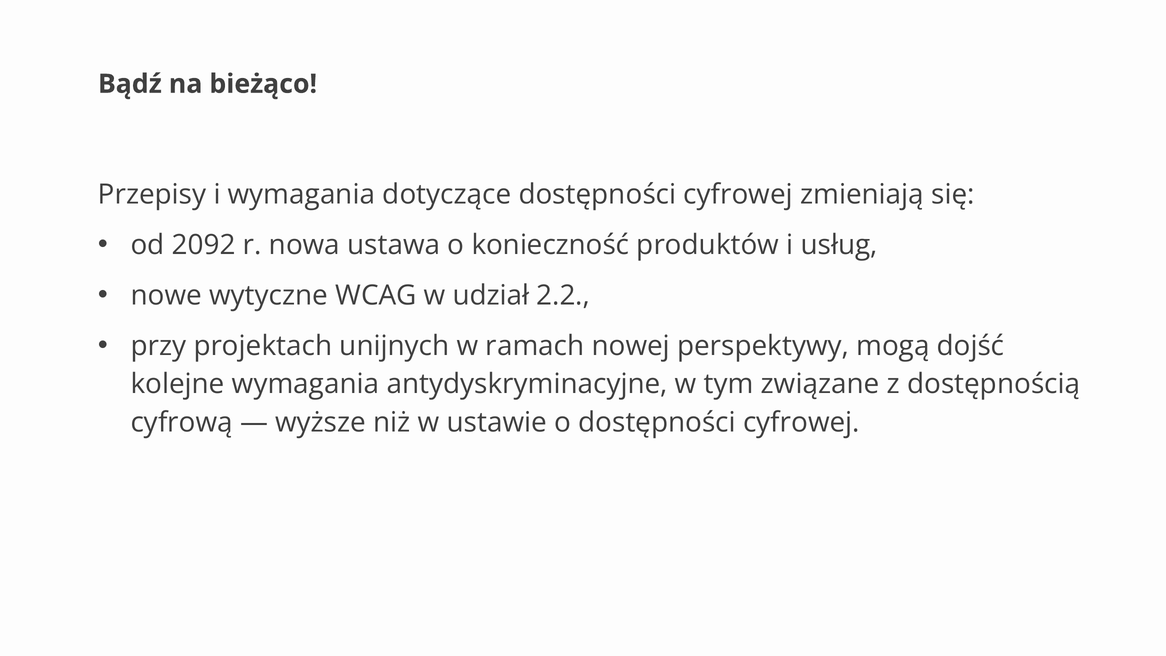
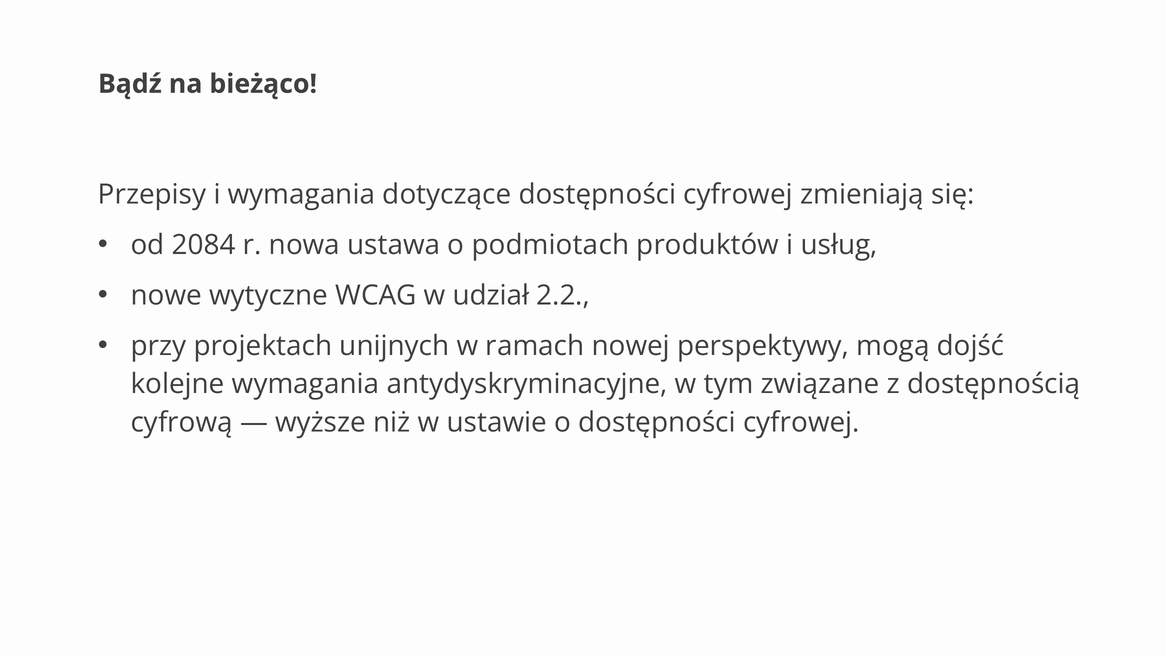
2092: 2092 -> 2084 (204, 245)
konieczność: konieczność -> podmiotach (550, 245)
